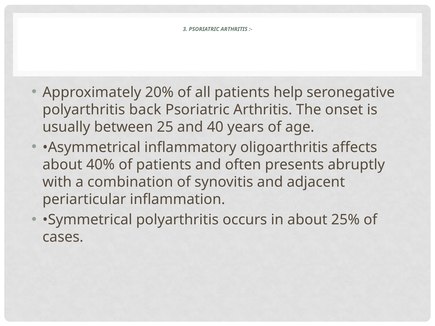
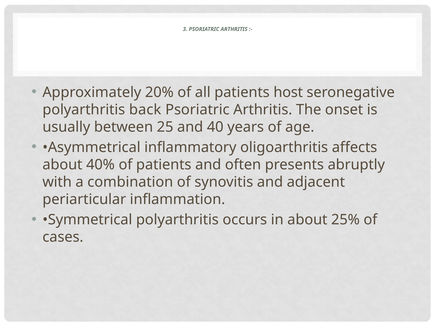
help: help -> host (288, 92)
